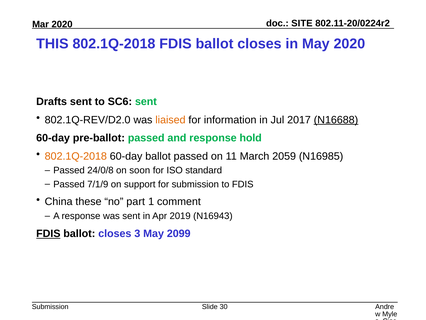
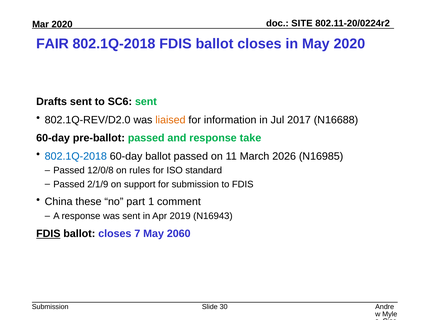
THIS: THIS -> FAIR (52, 44)
N16688 underline: present -> none (336, 120)
hold: hold -> take (251, 138)
802.1Q-2018 colour: orange -> blue (76, 156)
2059: 2059 -> 2026 (284, 156)
24/0/8: 24/0/8 -> 12/0/8 (100, 170)
soon: soon -> rules (140, 170)
7/1/9: 7/1/9 -> 2/1/9 (98, 184)
3: 3 -> 7 (137, 233)
2099: 2099 -> 2060 (179, 233)
